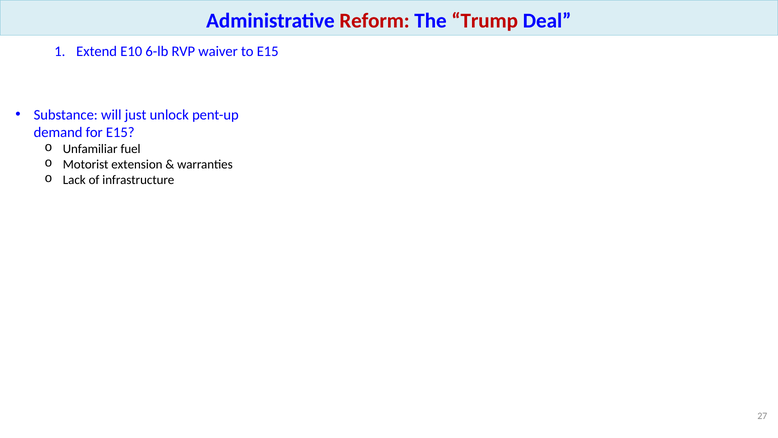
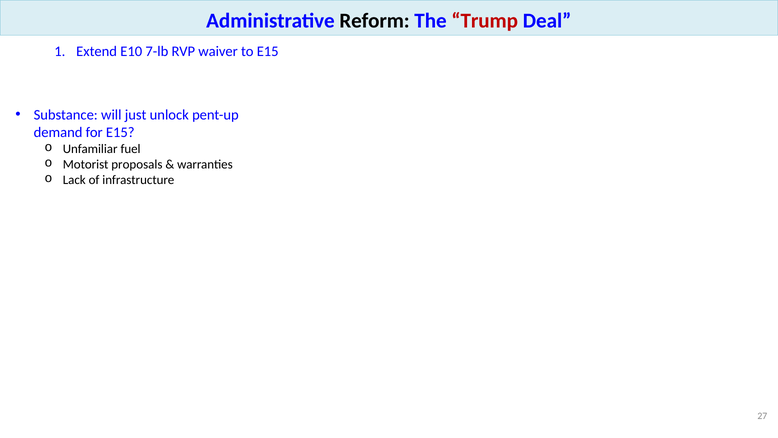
Reform colour: red -> black (375, 21)
6-lb: 6-lb -> 7-lb (157, 52)
extension: extension -> proposals (137, 164)
